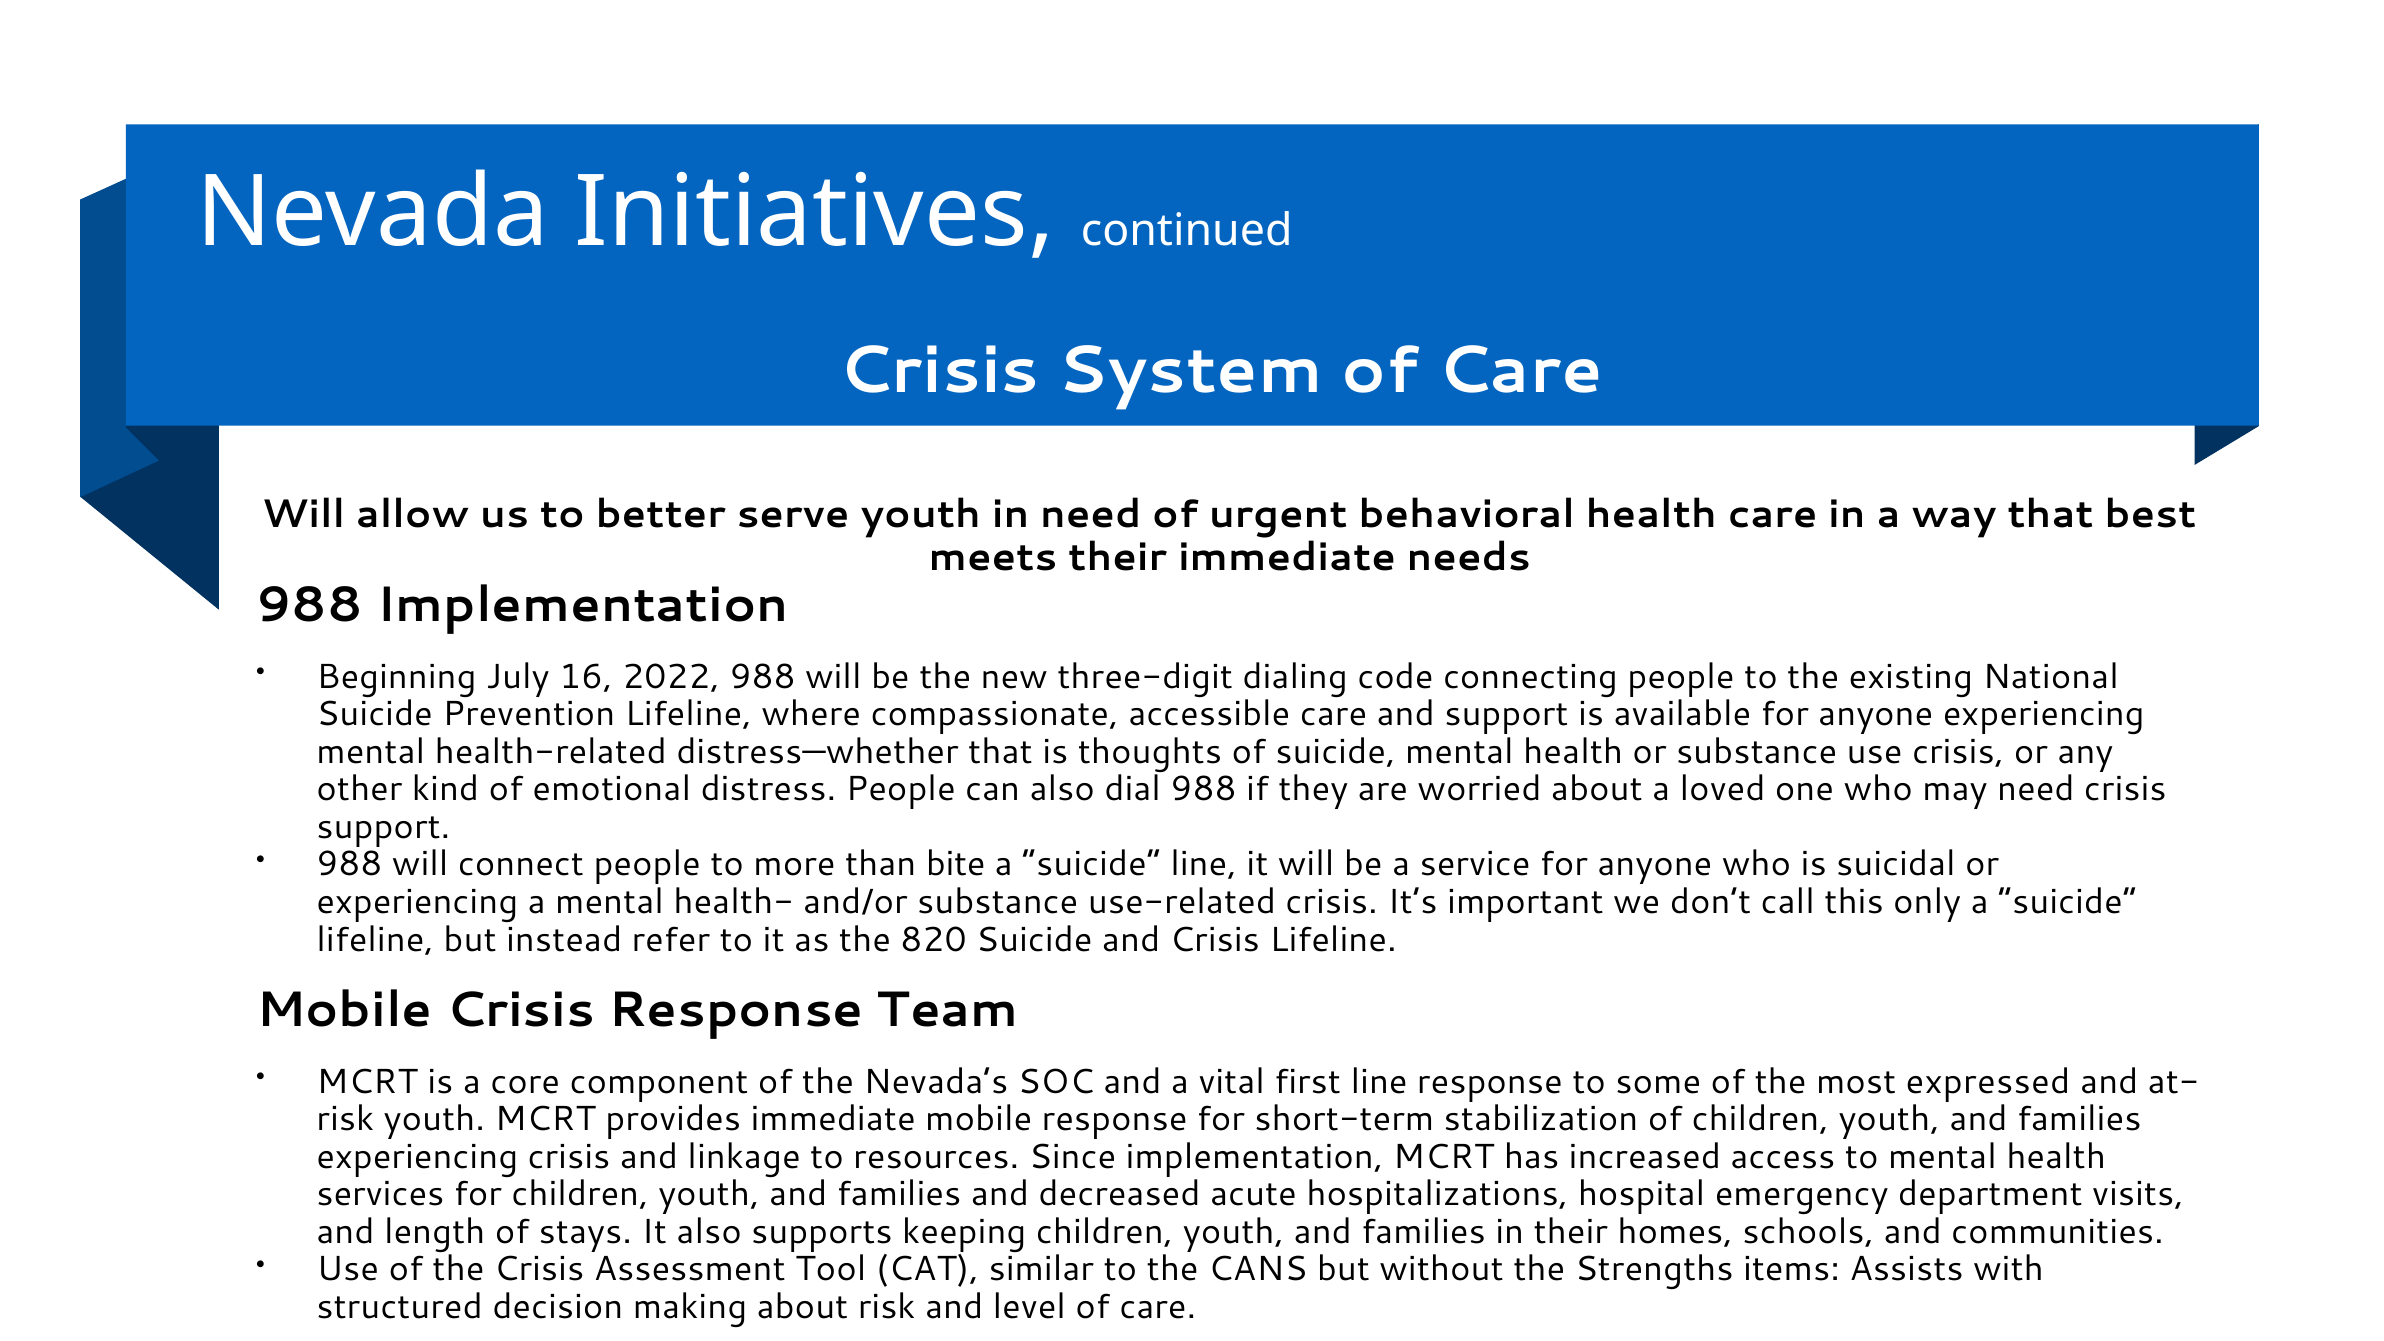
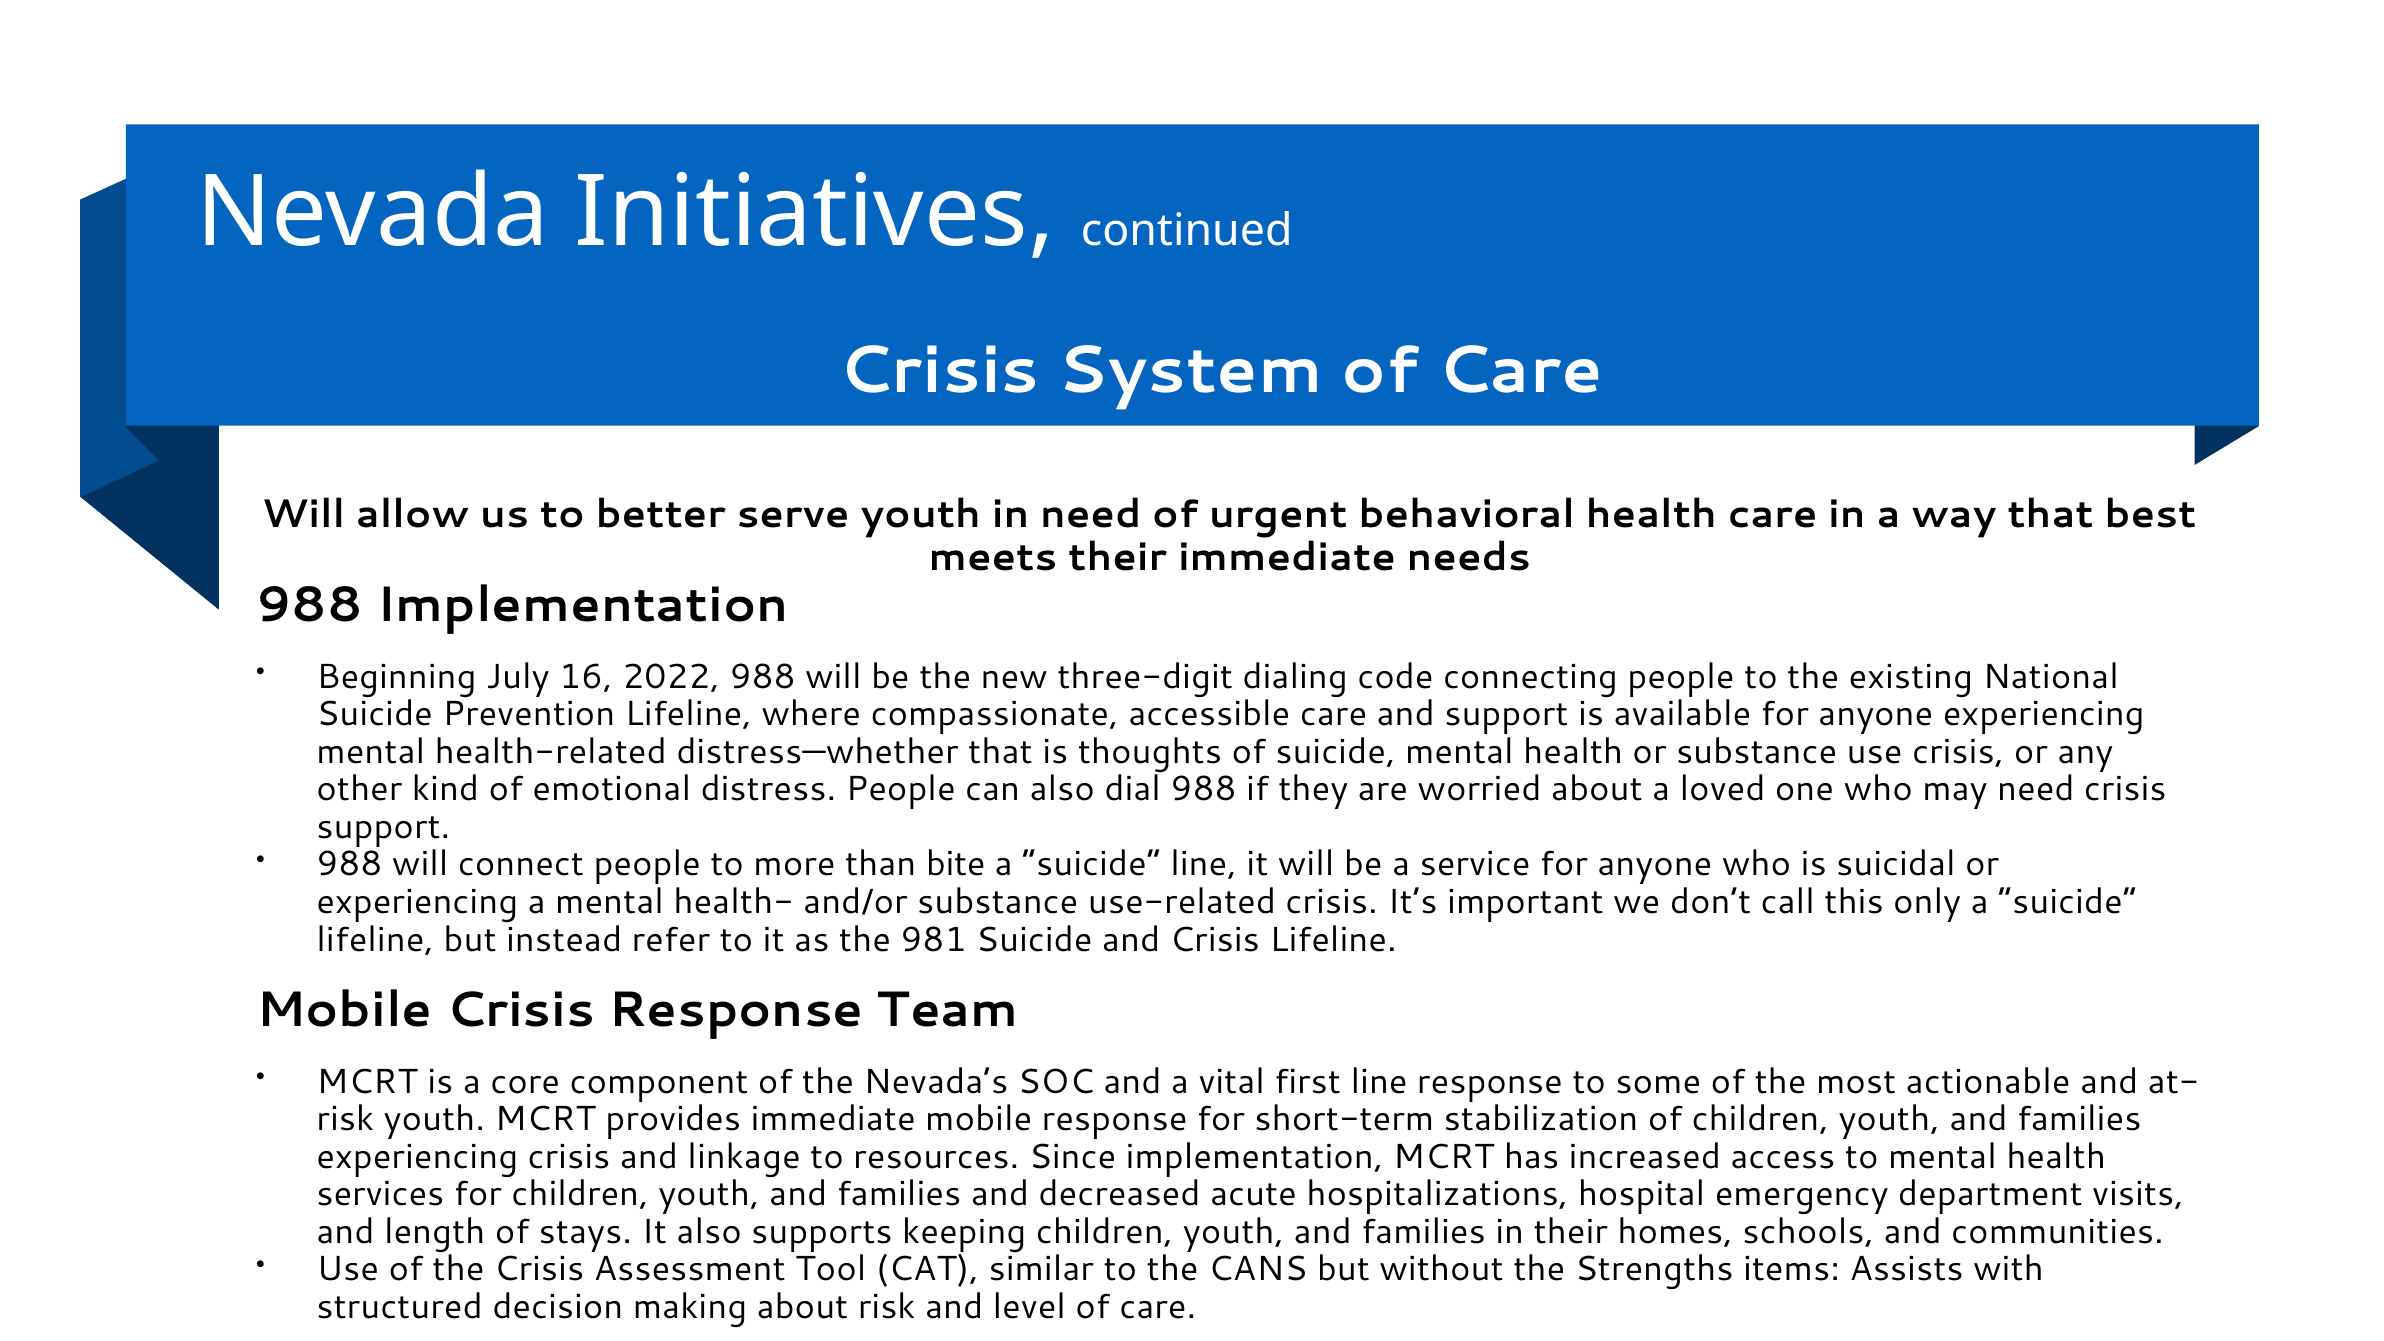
820: 820 -> 981 (933, 940)
expressed: expressed -> actionable (1988, 1082)
